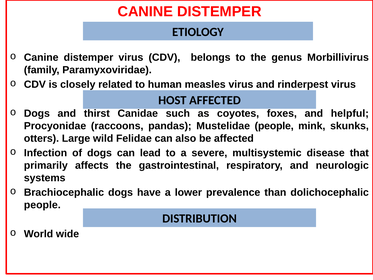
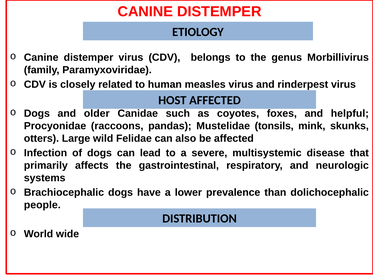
thirst: thirst -> older (97, 113)
Mustelidae people: people -> tonsils (274, 126)
